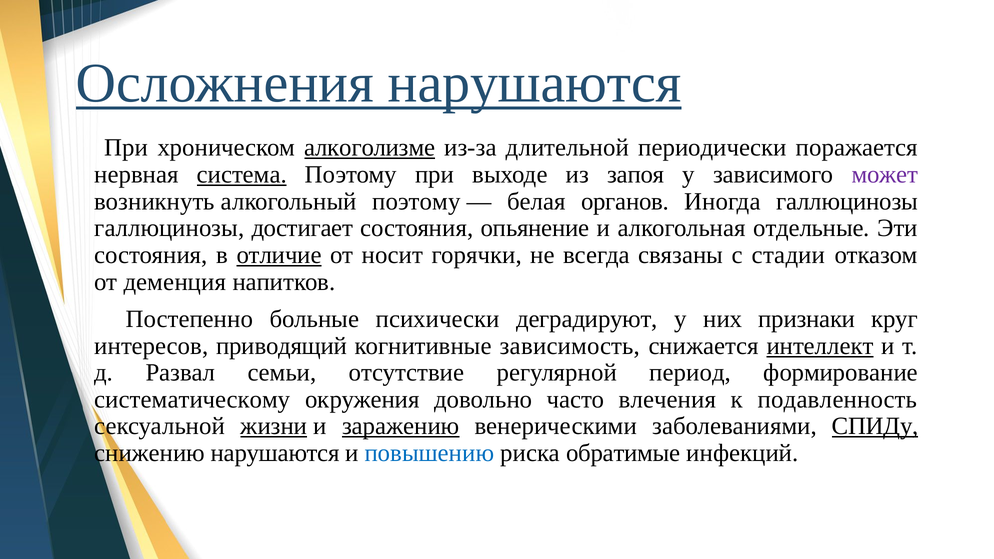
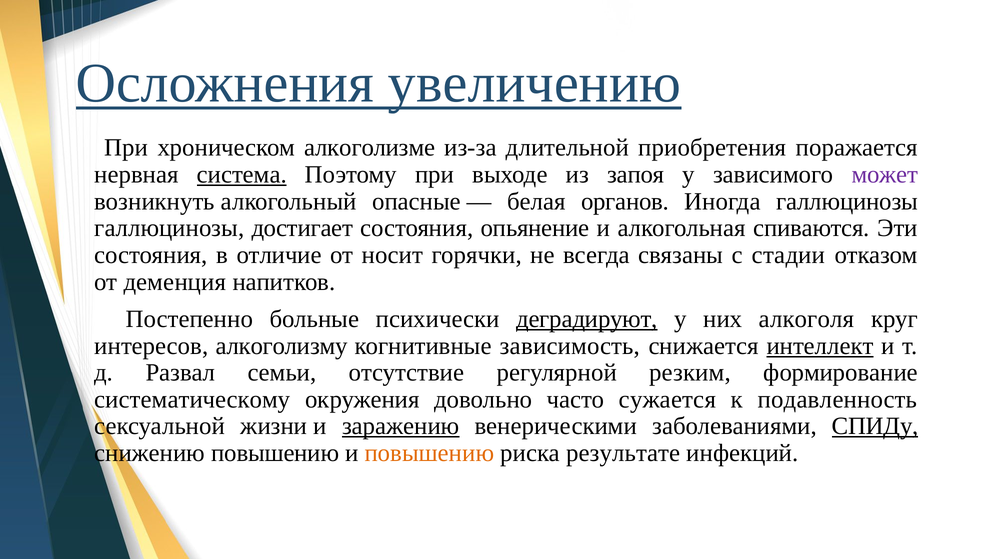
Осложнения нарушаются: нарушаются -> увеличению (534, 83)
алкоголизме underline: present -> none (370, 148)
периодически: периодически -> приобретения (712, 148)
алкогольный поэтому: поэтому -> опасные (417, 201)
отдельные: отдельные -> спиваются (812, 228)
отличие underline: present -> none (279, 255)
деградируют underline: none -> present (587, 319)
признаки: признаки -> алкоголя (807, 319)
приводящий: приводящий -> алкоголизму (282, 346)
период: период -> резким (690, 373)
влечения: влечения -> сужается (667, 400)
жизни underline: present -> none (274, 426)
снижению нарушаются: нарушаются -> повышению (275, 453)
повышению colour: blue -> orange (429, 453)
обратимые: обратимые -> результате (623, 453)
